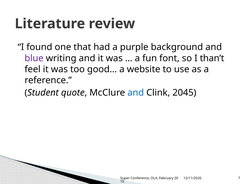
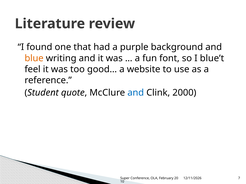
blue colour: purple -> orange (34, 58)
than’t: than’t -> blue’t (212, 58)
2045: 2045 -> 2000 (184, 93)
